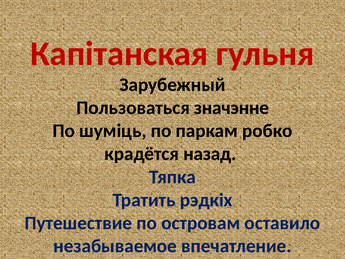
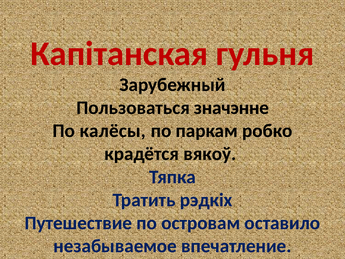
шуміць: шуміць -> калёсы (113, 131)
назад: назад -> вякоў (210, 154)
